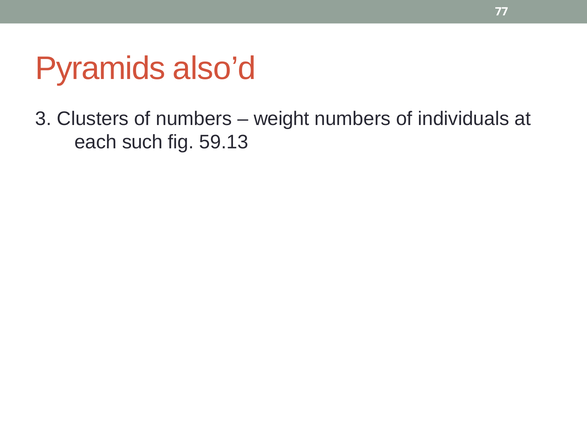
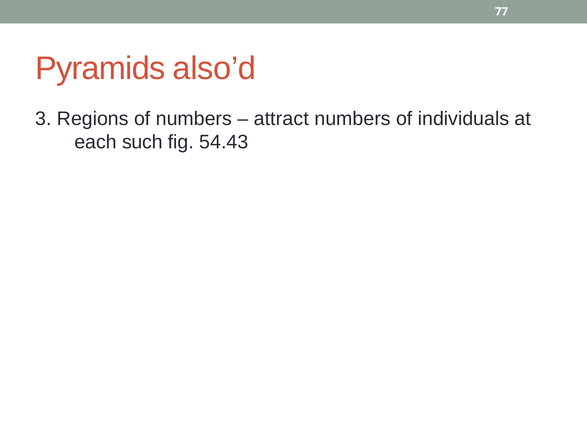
Clusters: Clusters -> Regions (93, 119)
weight: weight -> attract (281, 119)
59.13: 59.13 -> 54.43 (224, 142)
